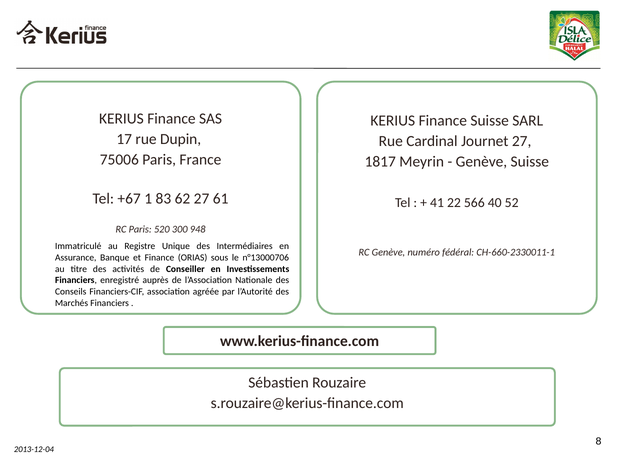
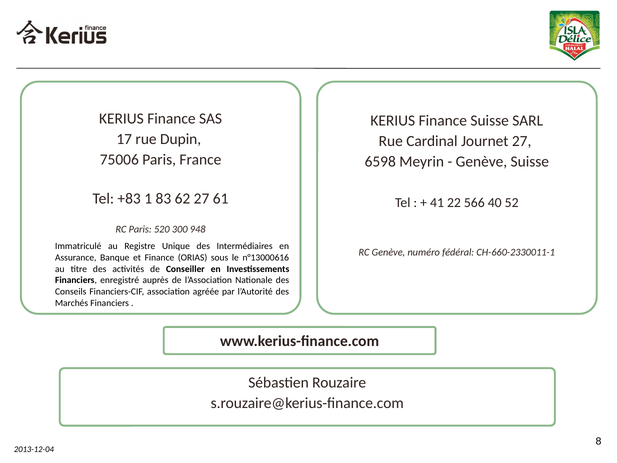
1817: 1817 -> 6598 (380, 162)
+67: +67 -> +83 (129, 199)
n°13000706: n°13000706 -> n°13000616 (266, 257)
